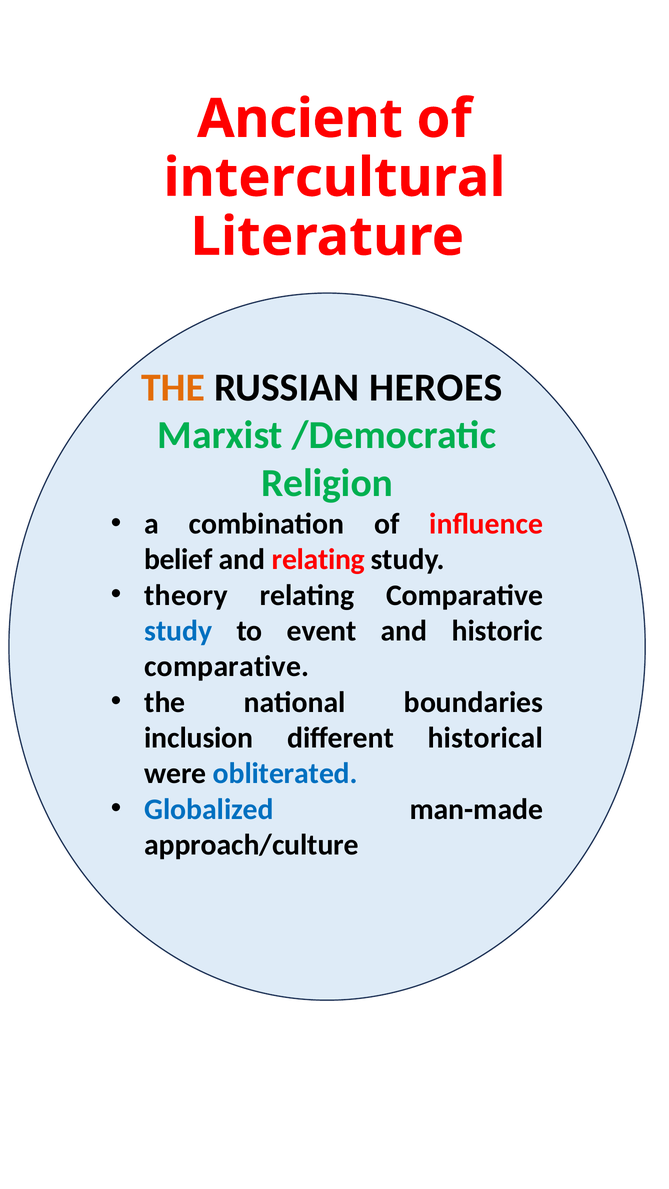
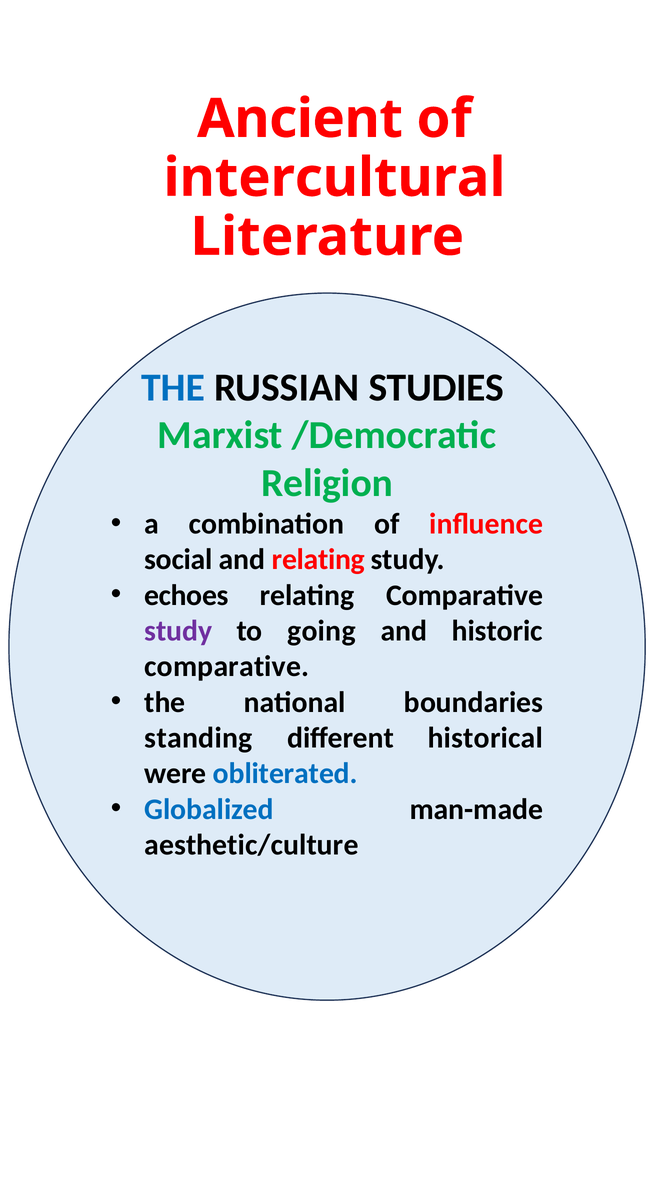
THE colour: orange -> blue (173, 388)
HEROES: HEROES -> STUDIES (436, 388)
belief: belief -> social (178, 560)
theory: theory -> echoes (186, 595)
study colour: blue -> purple (178, 631)
event: event -> going (321, 631)
inclusion: inclusion -> standing (199, 738)
approach/culture: approach/culture -> aesthetic/culture (251, 845)
